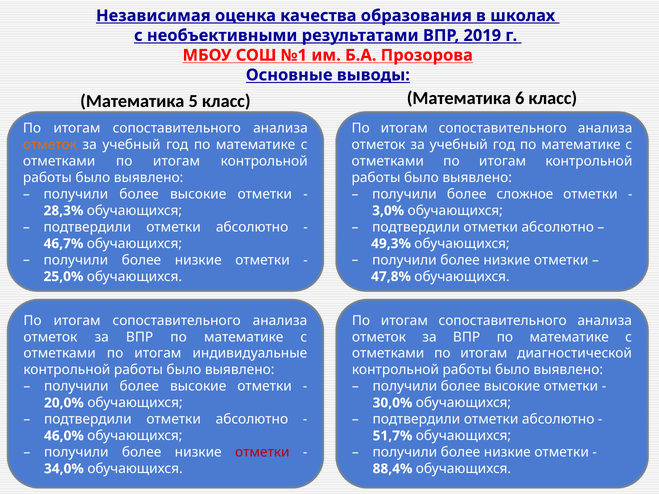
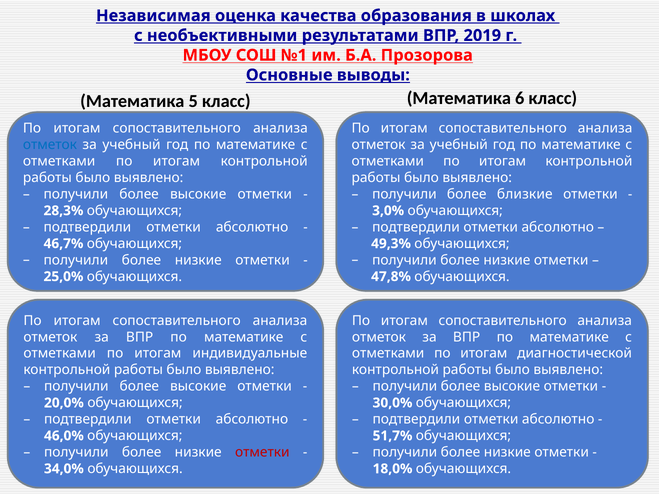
отметок colour: orange -> blue (50, 145)
сложное: сложное -> близкие (525, 194)
88,4%: 88,4% -> 18,0% (392, 469)
